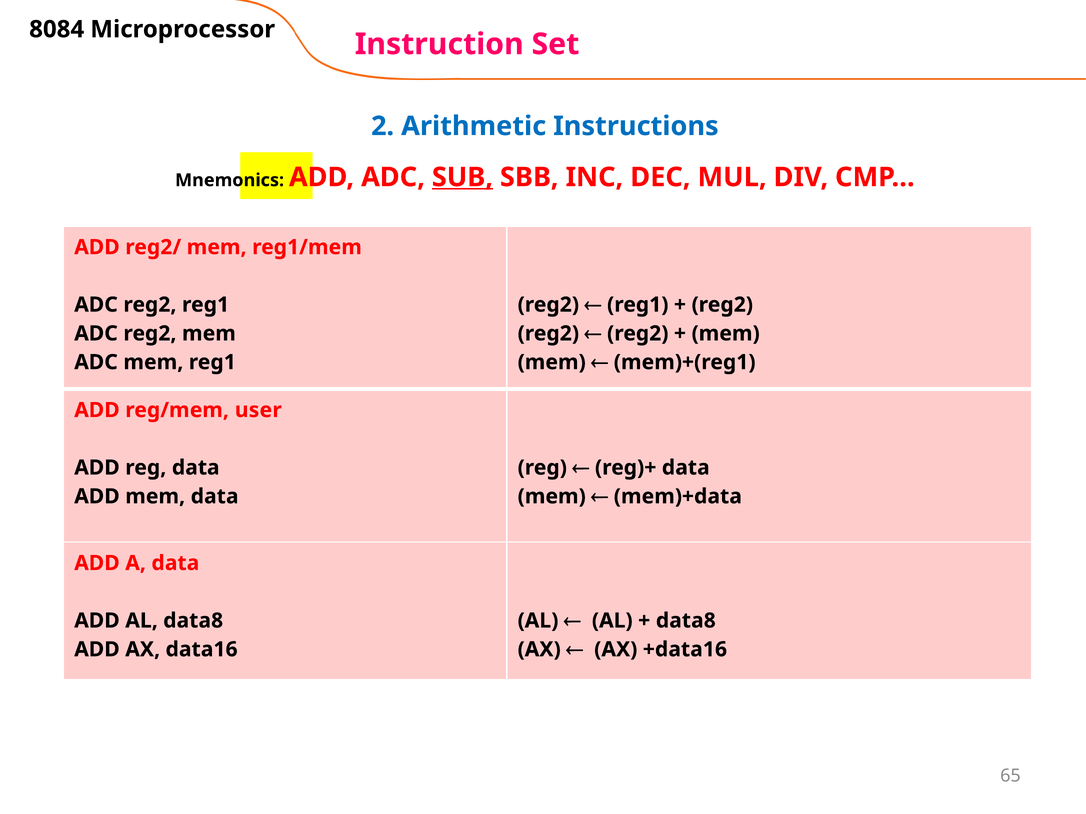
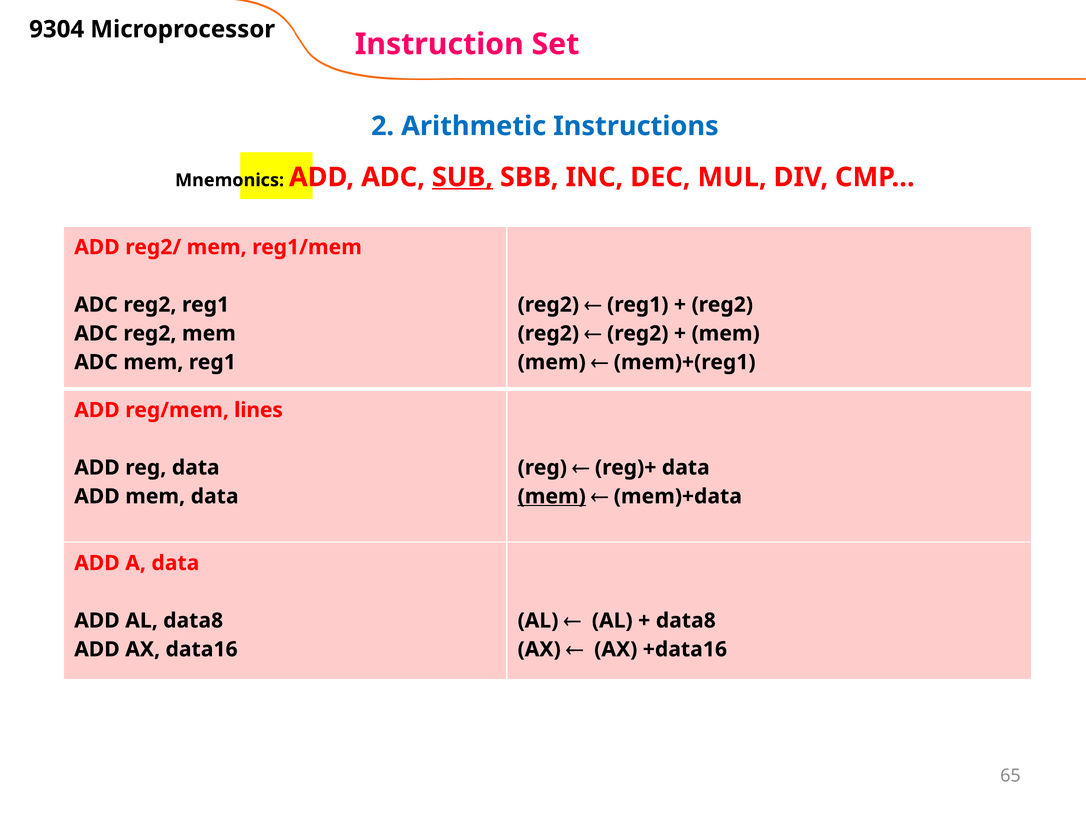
8084: 8084 -> 9304 (57, 29)
user: user -> lines (259, 410)
mem underline: none -> present (552, 497)
